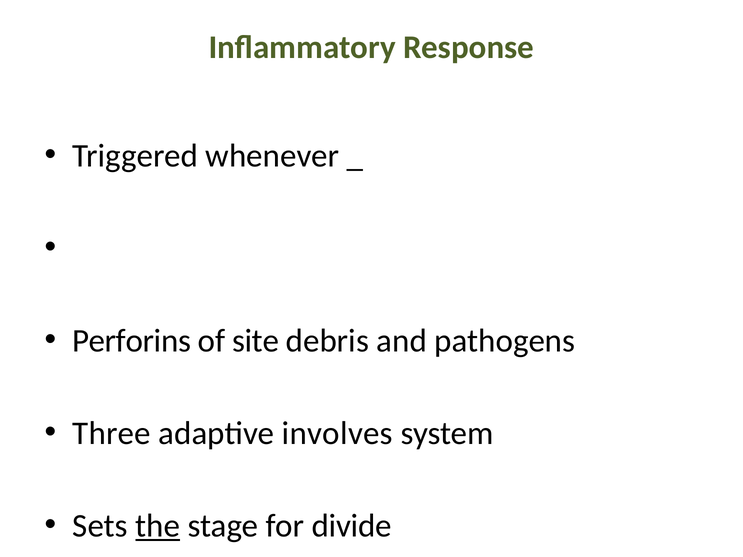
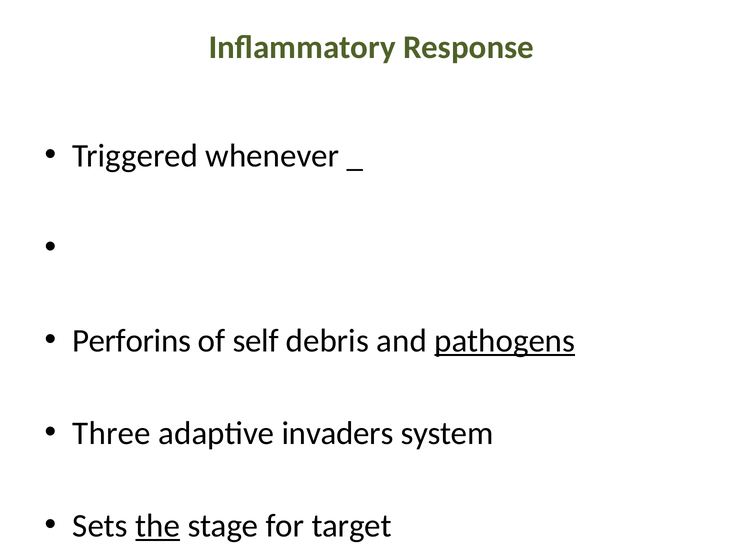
site: site -> self (256, 341)
pathogens underline: none -> present (505, 341)
involves: involves -> invaders (338, 433)
divide: divide -> target (352, 526)
